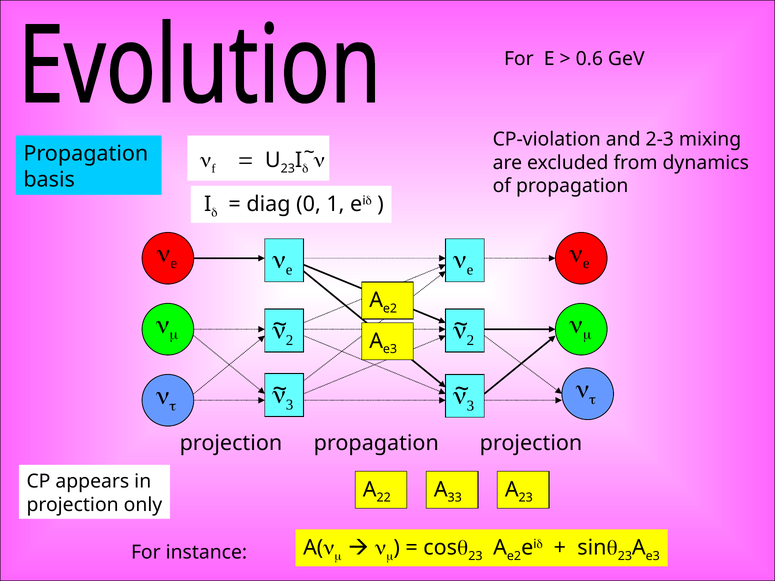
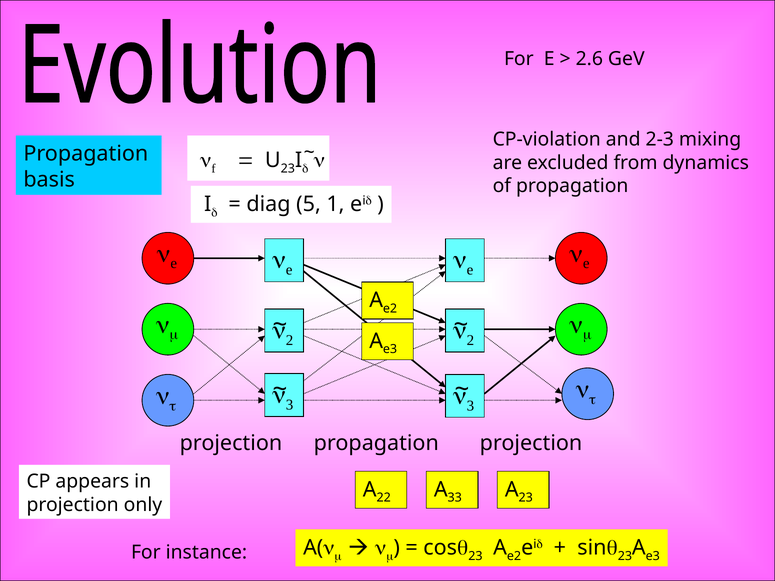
0.6: 0.6 -> 2.6 (589, 59)
0: 0 -> 5 (309, 204)
